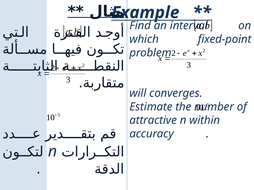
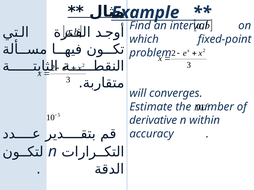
attractive: attractive -> derivative (153, 121)
